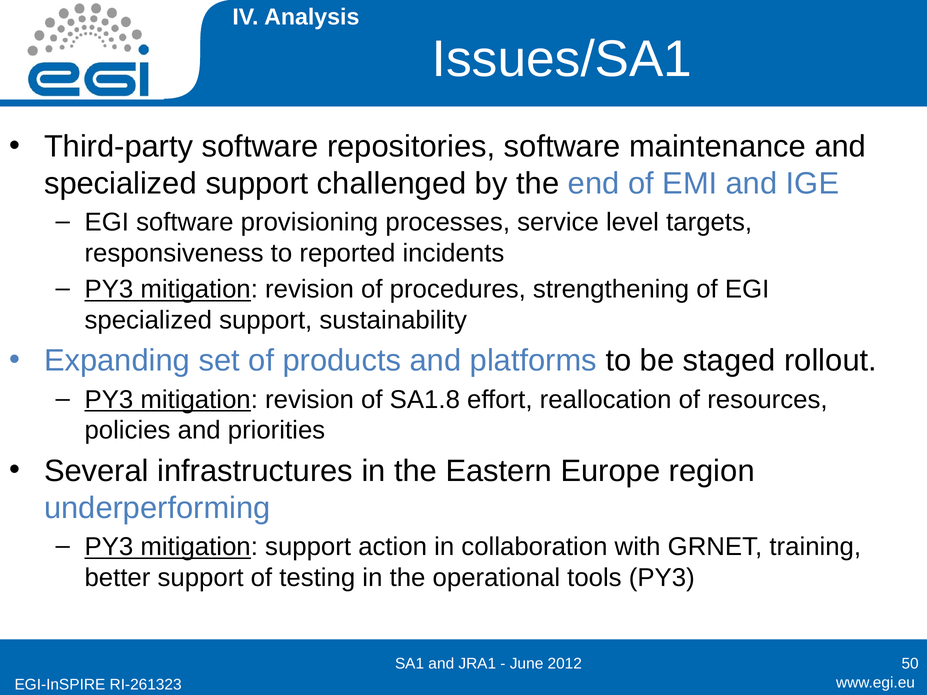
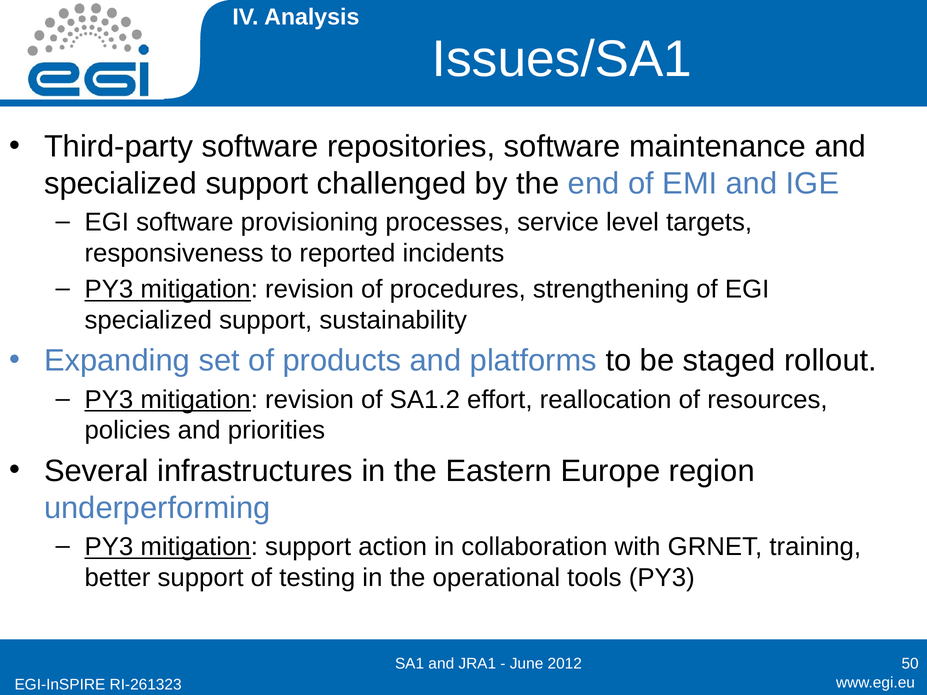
SA1.8: SA1.8 -> SA1.2 (425, 400)
